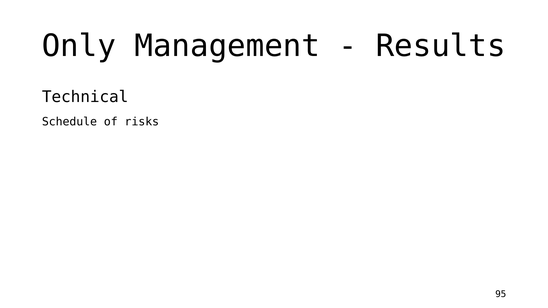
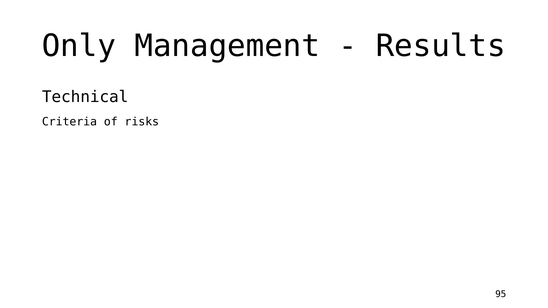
Schedule: Schedule -> Criteria (69, 122)
